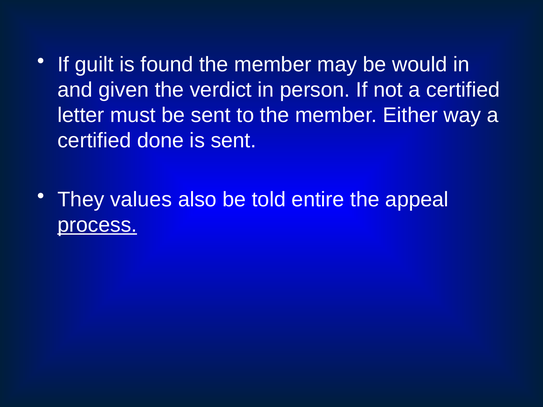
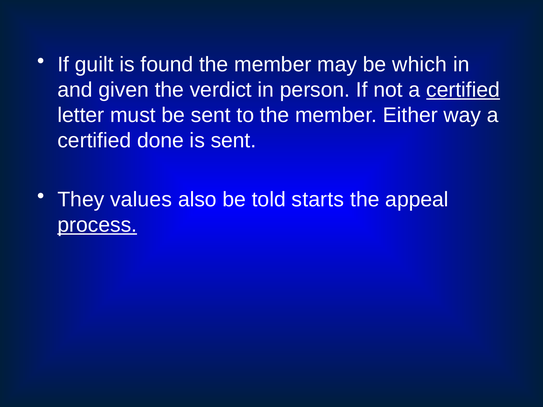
would: would -> which (420, 65)
certified underline: none -> present (463, 90)
entire: entire -> starts (318, 200)
